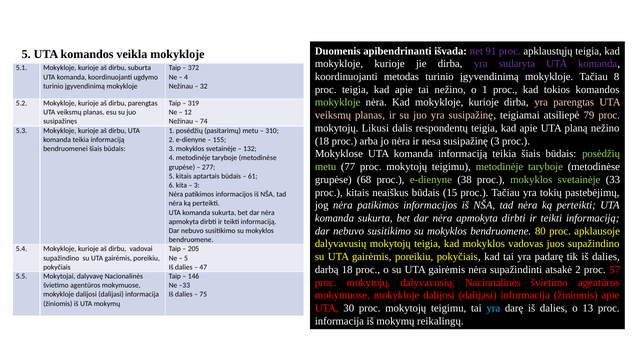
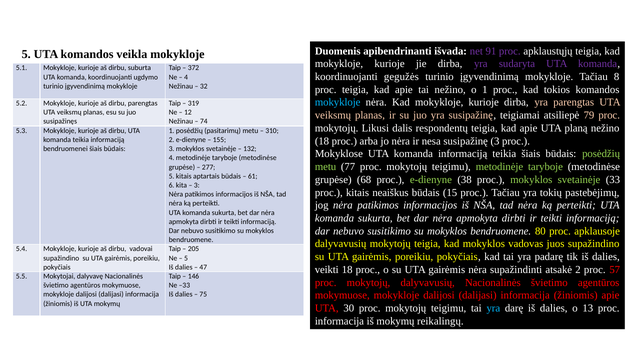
metodas: metodas -> gegužės (401, 77)
mokykloje colour: light green -> light blue (338, 102)
darbą: darbą -> veikti (327, 269)
